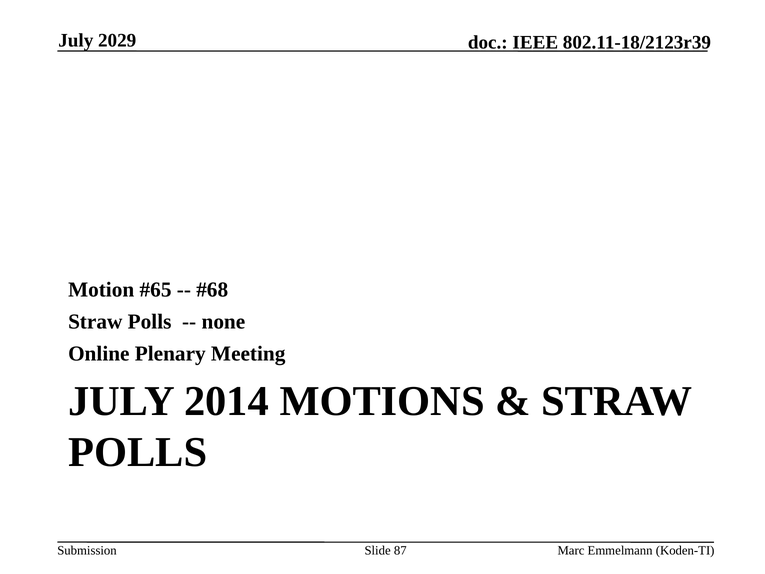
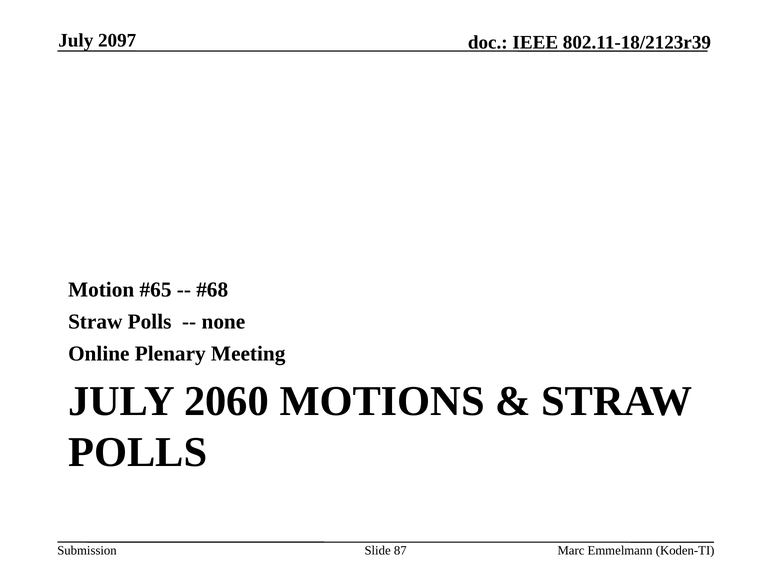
2029: 2029 -> 2097 (117, 41)
2014: 2014 -> 2060 (226, 401)
